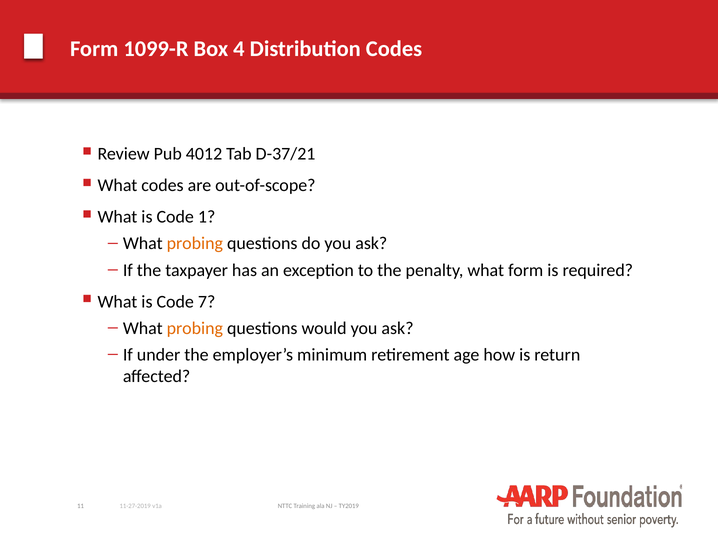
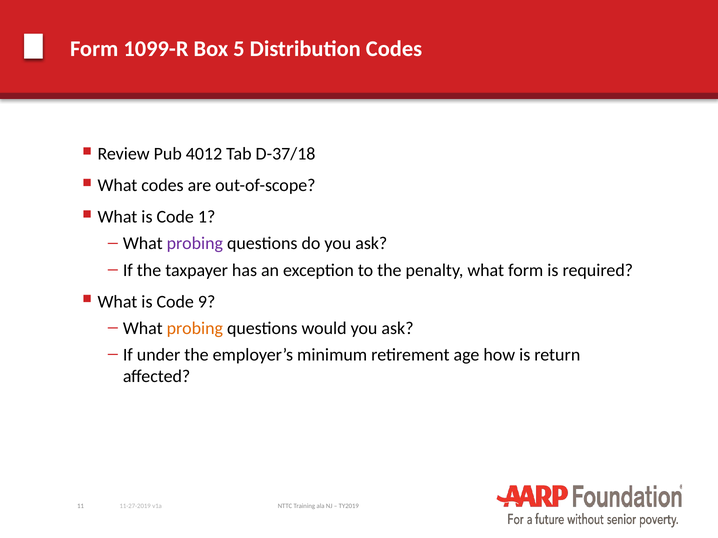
4: 4 -> 5 (239, 49)
D-37/21: D-37/21 -> D-37/18 (286, 154)
probing colour: orange -> purple (195, 244)
7: 7 -> 9 (207, 302)
